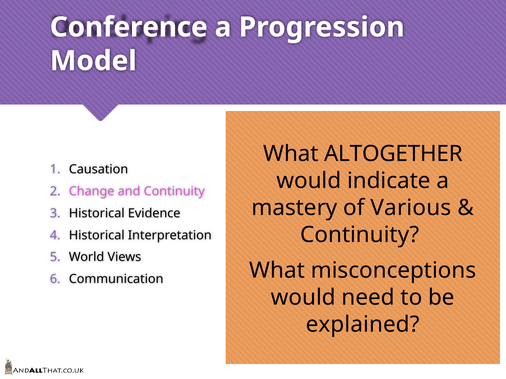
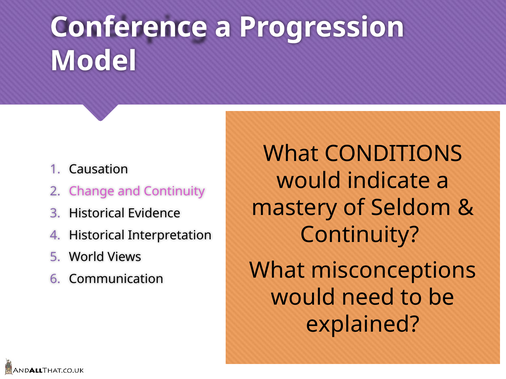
ALTOGETHER: ALTOGETHER -> CONDITIONS (394, 154)
Various: Various -> Seldom (411, 208)
